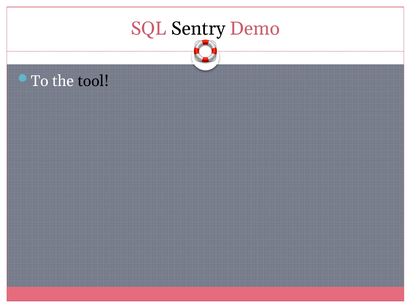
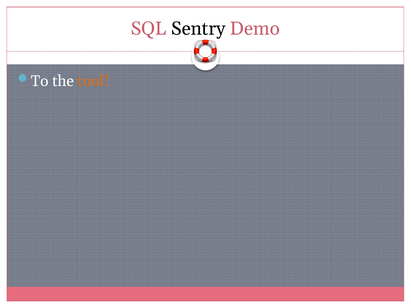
tool colour: black -> orange (93, 81)
